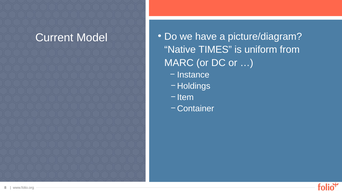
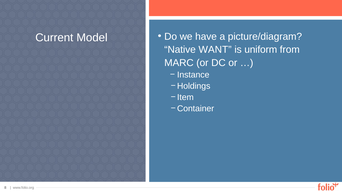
TIMES: TIMES -> WANT (215, 50)
